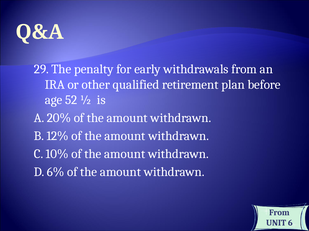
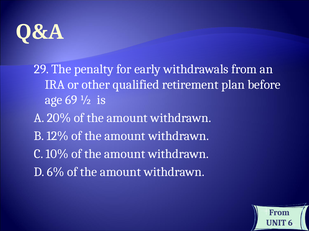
52: 52 -> 69 (71, 100)
